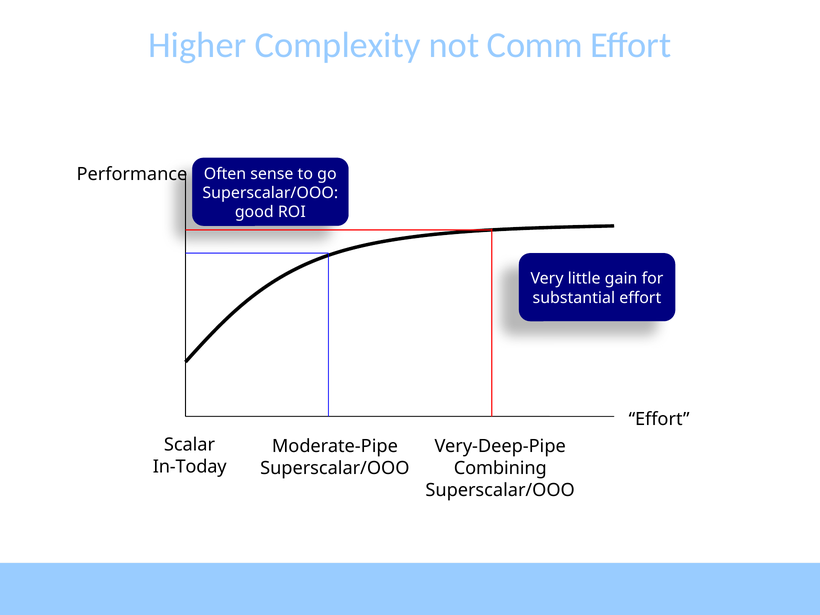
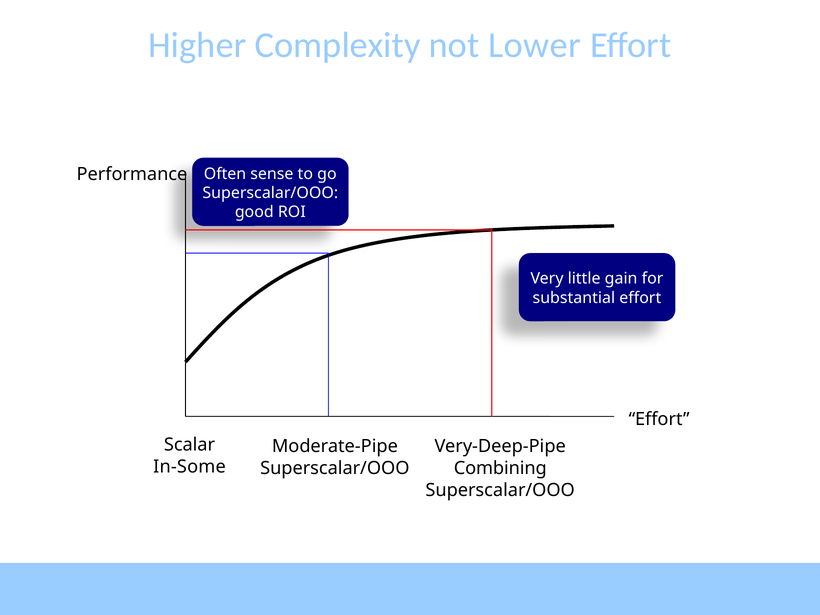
Comm: Comm -> Lower (534, 45)
In-Today: In-Today -> In-Some (190, 467)
